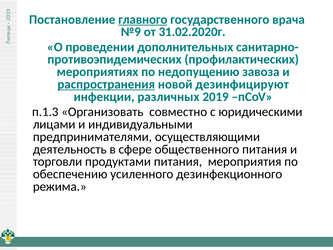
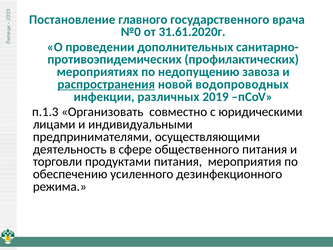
главного underline: present -> none (143, 19)
№9: №9 -> №0 (131, 32)
31.02.2020г: 31.02.2020г -> 31.61.2020г (192, 32)
дезинфицируют: дезинфицируют -> водопроводных (242, 84)
